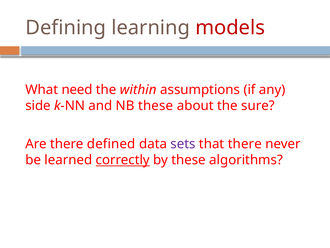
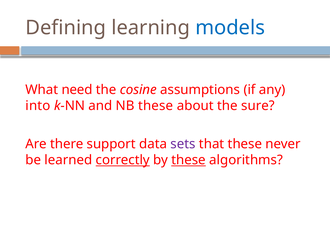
models colour: red -> blue (230, 28)
within: within -> cosine (138, 89)
side: side -> into (38, 105)
defined: defined -> support (111, 144)
that there: there -> these (245, 144)
these underline: none -> present (189, 160)
